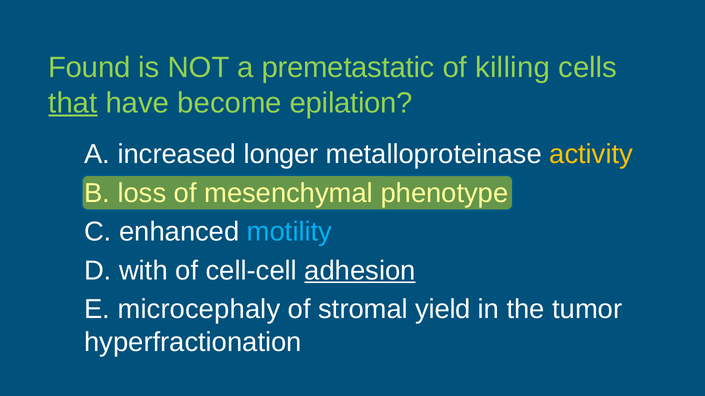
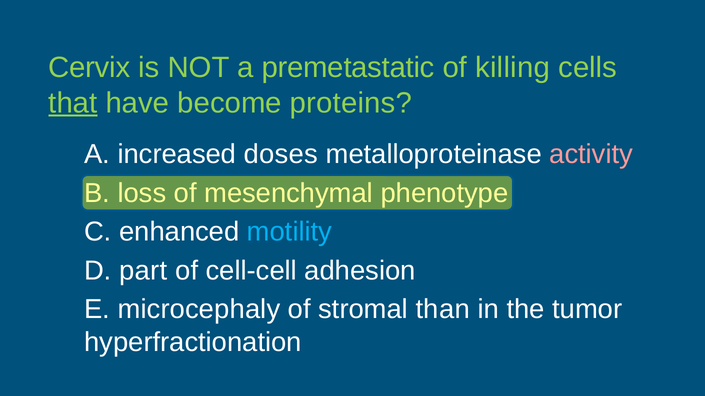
Found: Found -> Cervix (89, 68)
epilation: epilation -> proteins (351, 103)
longer: longer -> doses (281, 155)
activity colour: yellow -> pink (591, 155)
with: with -> part (143, 271)
adhesion underline: present -> none (360, 271)
yield: yield -> than (443, 310)
